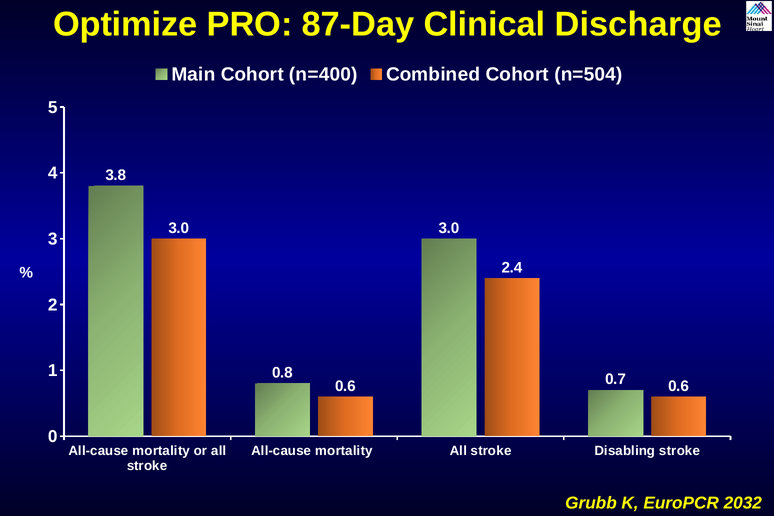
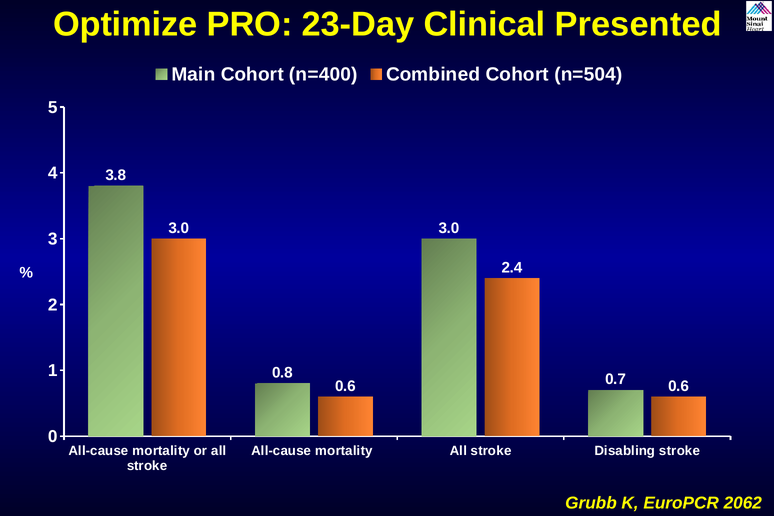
87-Day: 87-Day -> 23-Day (358, 25)
Discharge: Discharge -> Presented (638, 25)
2032: 2032 -> 2062 (743, 503)
